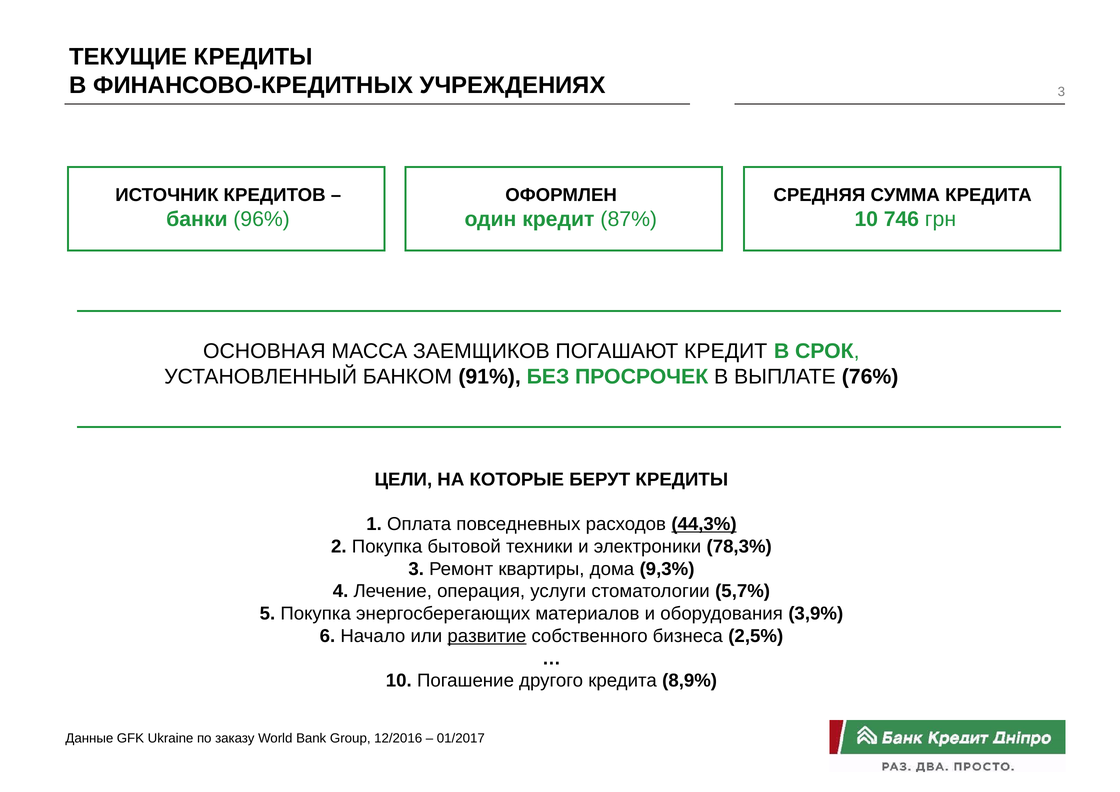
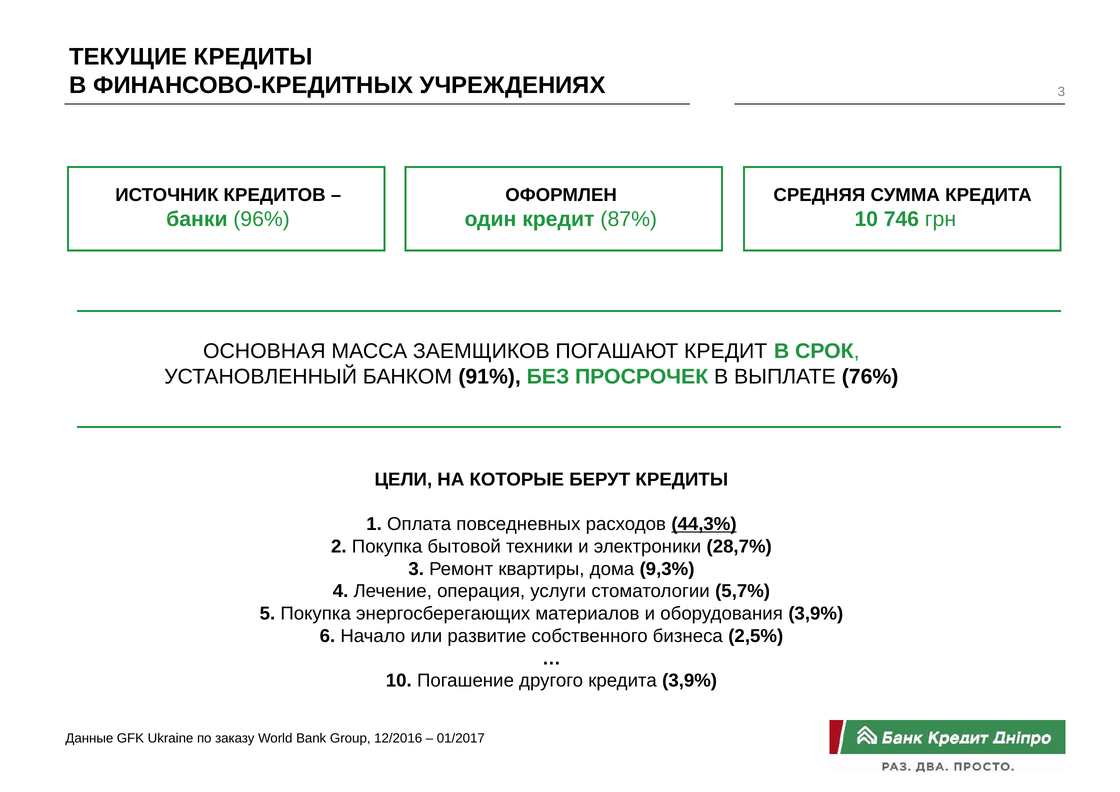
78,3%: 78,3% -> 28,7% (739, 546)
развитие underline: present -> none (487, 636)
кредита 8,9%: 8,9% -> 3,9% (690, 681)
